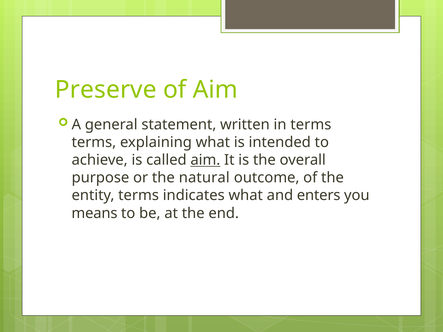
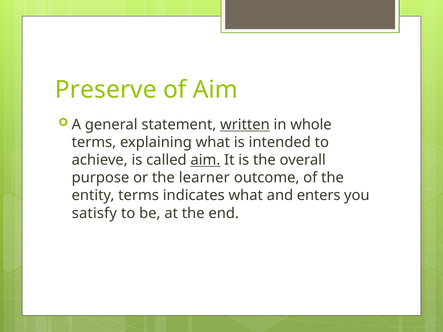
written underline: none -> present (245, 125)
in terms: terms -> whole (311, 125)
natural: natural -> learner (204, 178)
means: means -> satisfy (94, 213)
